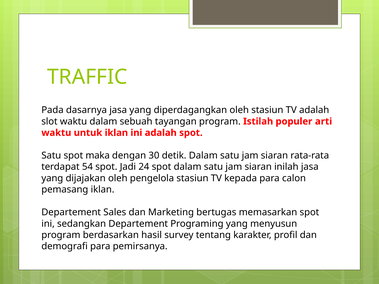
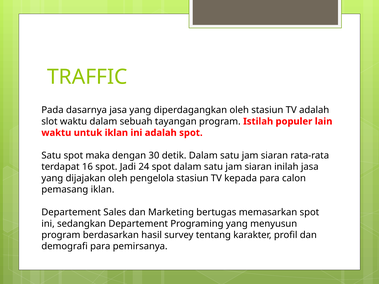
arti: arti -> lain (324, 122)
54: 54 -> 16 (87, 167)
